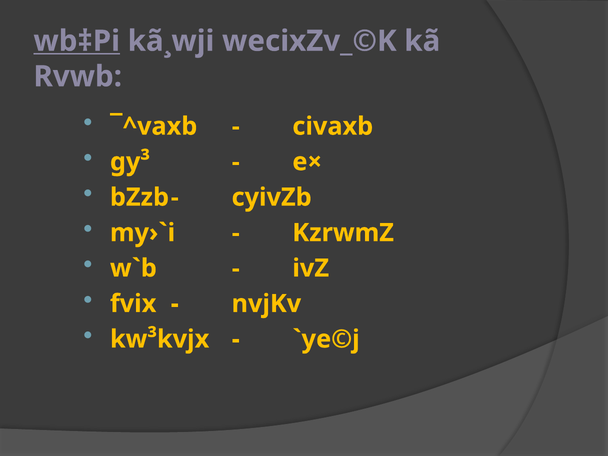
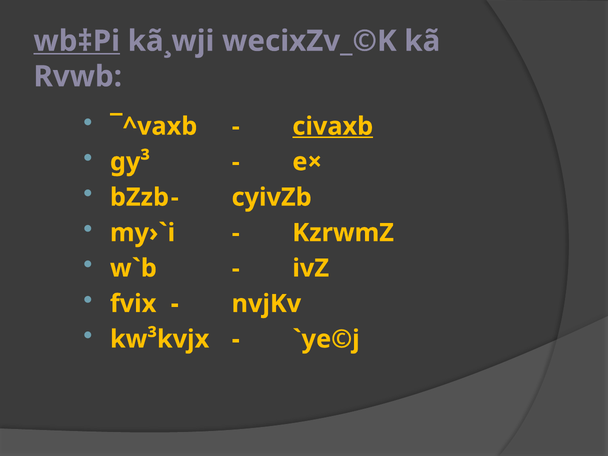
civaxb underline: none -> present (333, 126)
